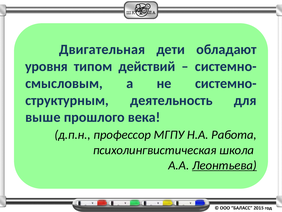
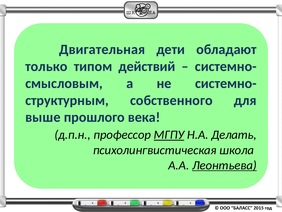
уровня: уровня -> только (46, 66)
деятельность: деятельность -> собственного (171, 100)
МГПУ underline: none -> present (169, 134)
Работа: Работа -> Делать (234, 134)
